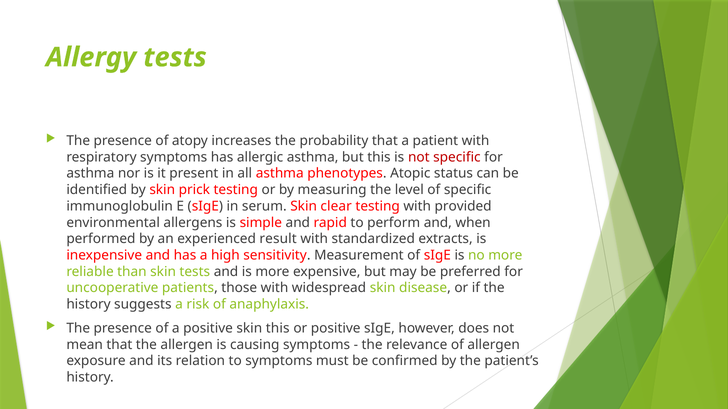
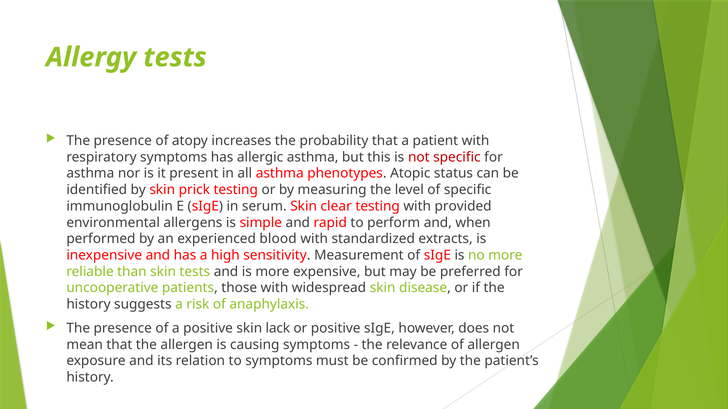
result: result -> blood (278, 239)
skin this: this -> lack (278, 329)
